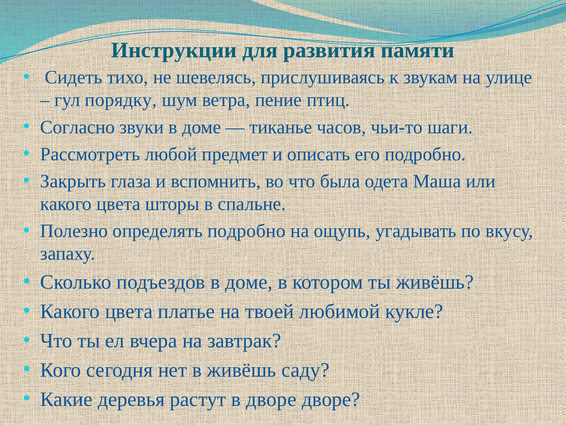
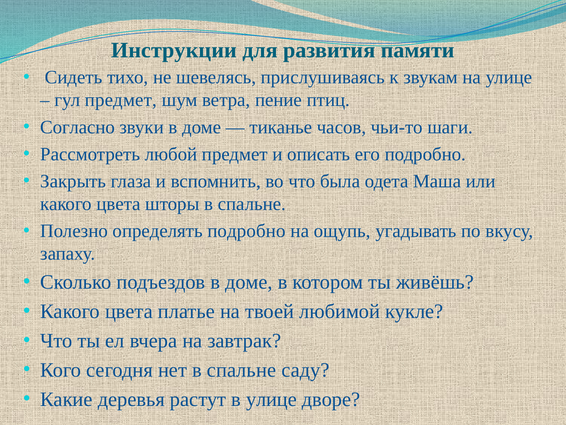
гул порядку: порядку -> предмет (121, 100)
нет в живёшь: живёшь -> спальне (242, 370)
в дворе: дворе -> улице (271, 399)
